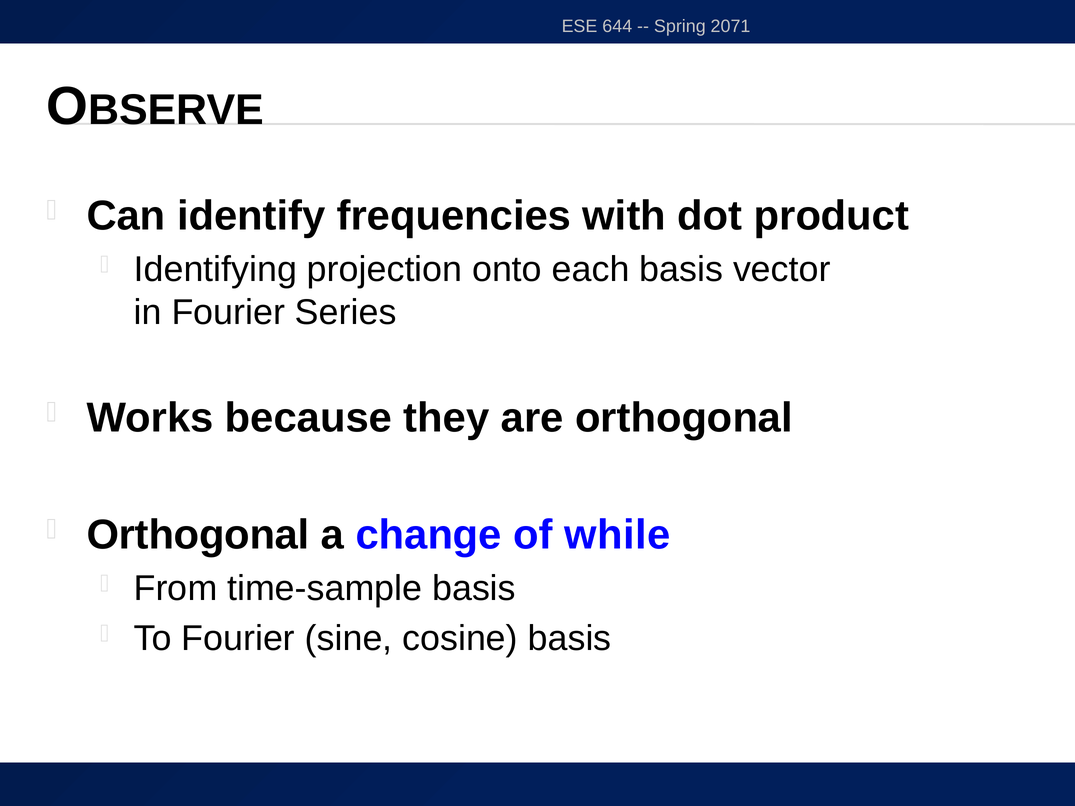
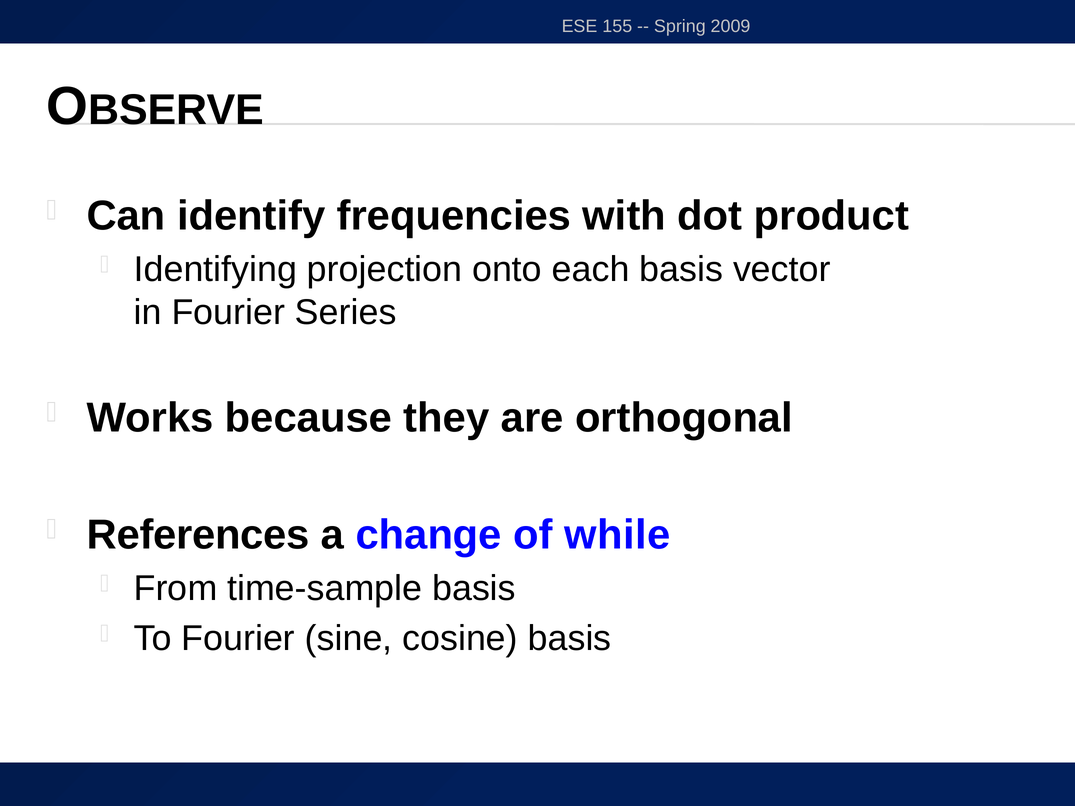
644: 644 -> 155 (617, 26)
2071: 2071 -> 2009 (731, 26)
Orthogonal: Orthogonal -> References (198, 535)
